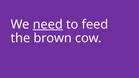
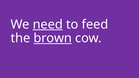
brown underline: none -> present (53, 38)
